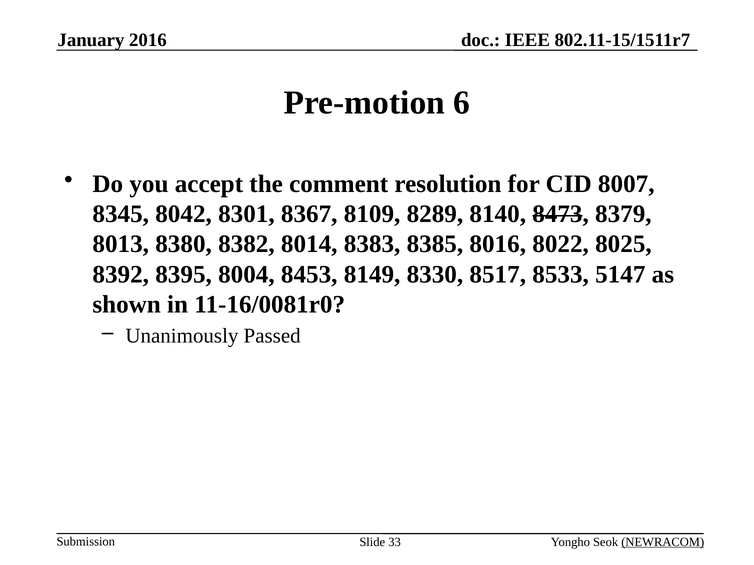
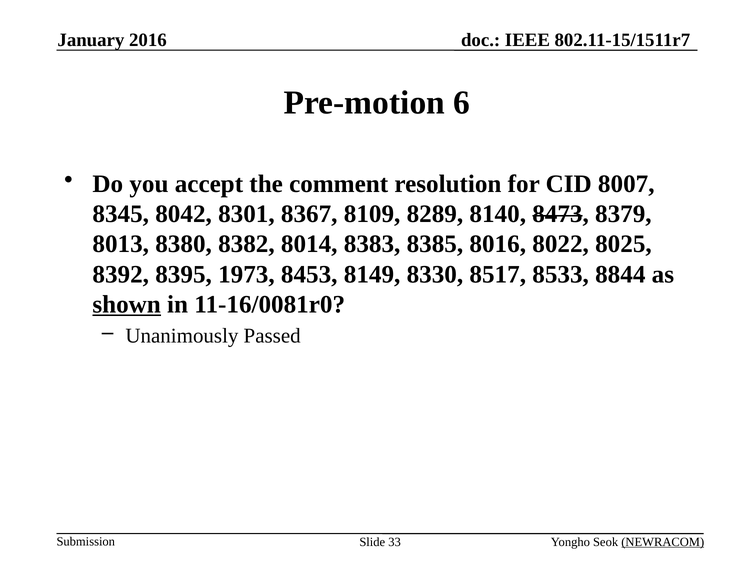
8004: 8004 -> 1973 (246, 274)
5147: 5147 -> 8844 (620, 274)
shown underline: none -> present (127, 305)
